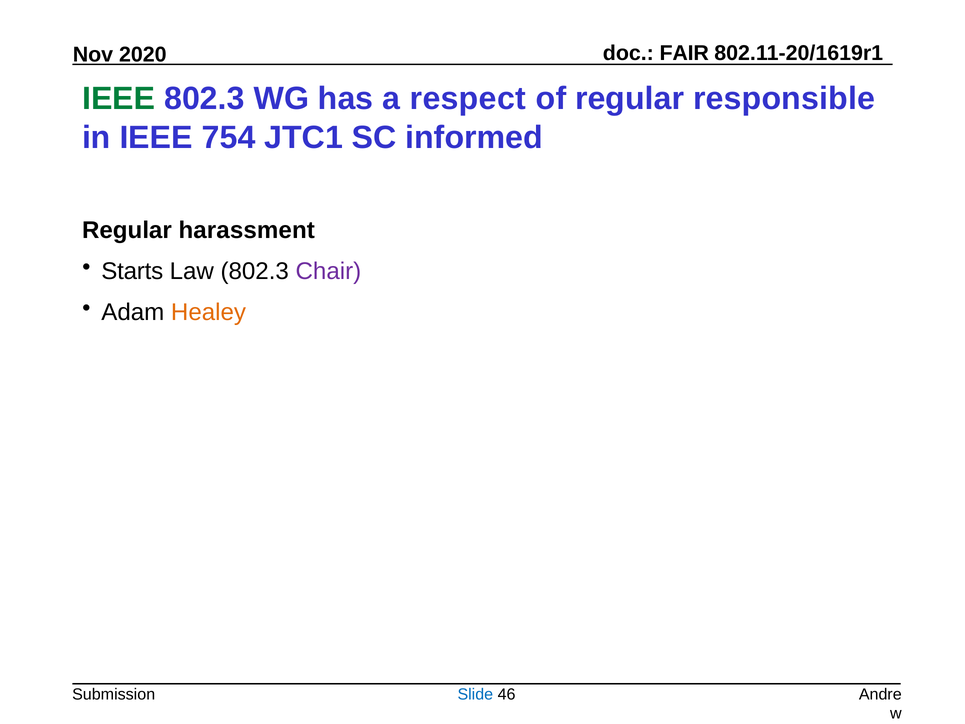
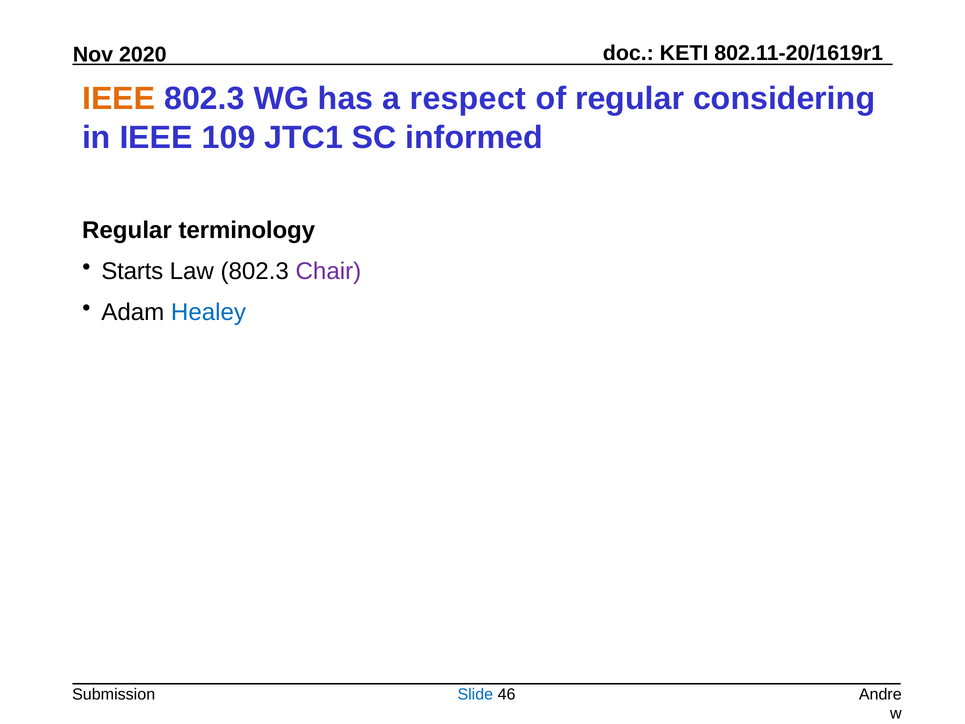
FAIR: FAIR -> KETI (684, 53)
IEEE colour: green -> orange (119, 99)
responsible: responsible -> considering (784, 99)
754: 754 -> 109 (229, 137)
harassment: harassment -> terminology (247, 230)
Healey colour: orange -> blue (209, 312)
